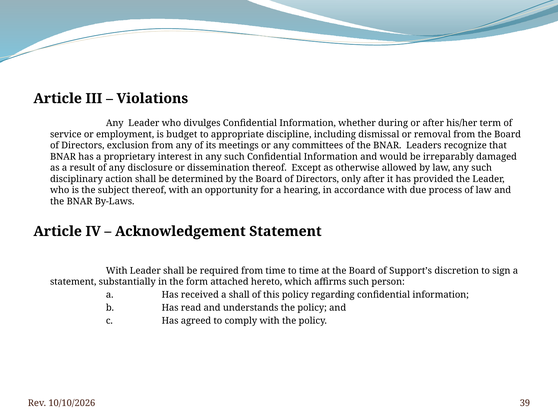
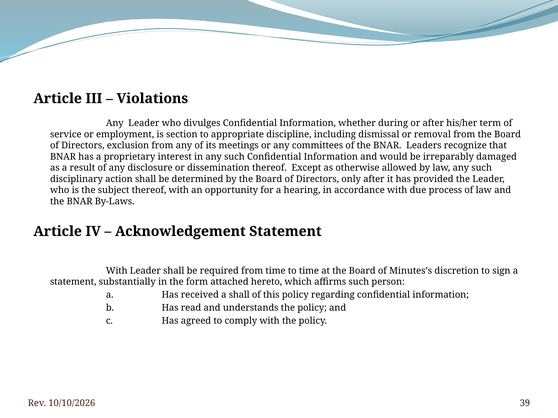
budget: budget -> section (182, 135)
Support’s: Support’s -> Minutes’s (411, 271)
